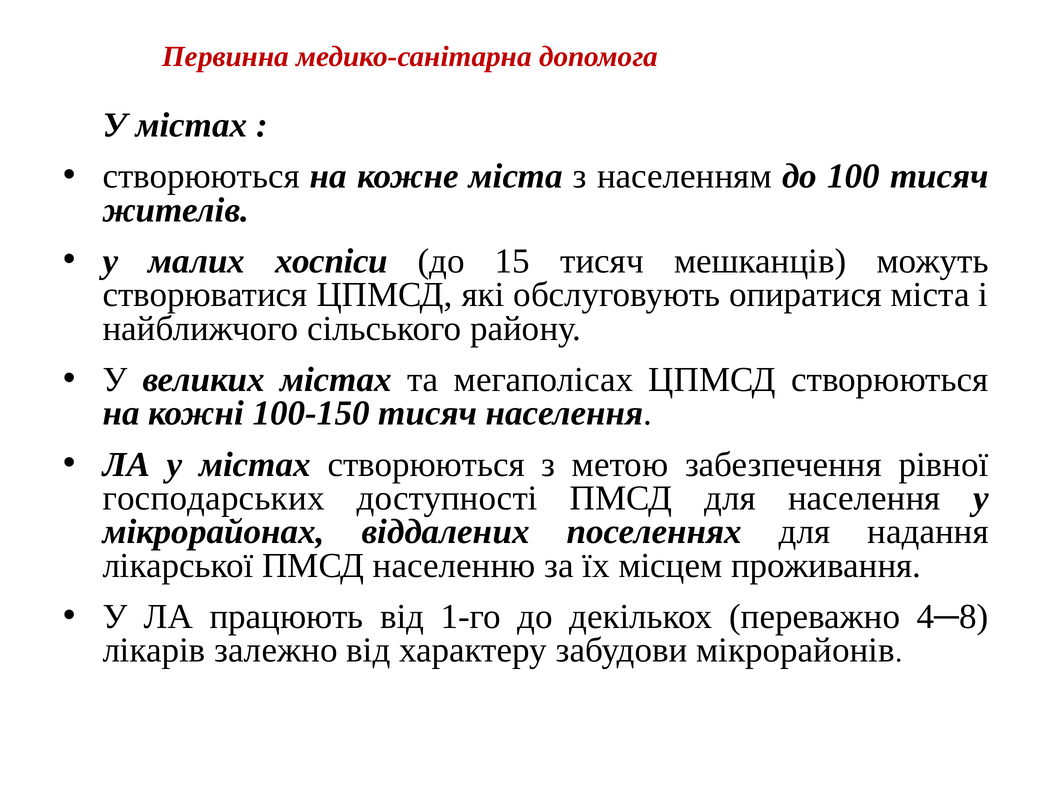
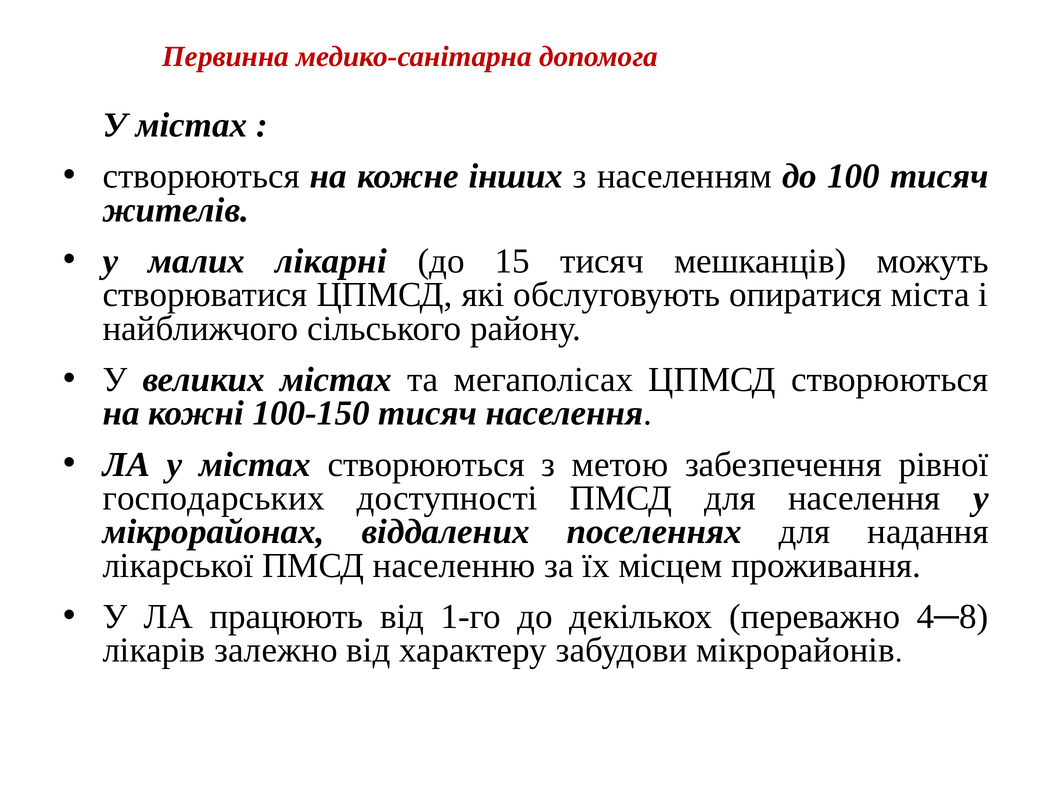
кожне міста: міста -> інших (516, 176)
хоспіси: хоспіси -> лікарні (331, 261)
